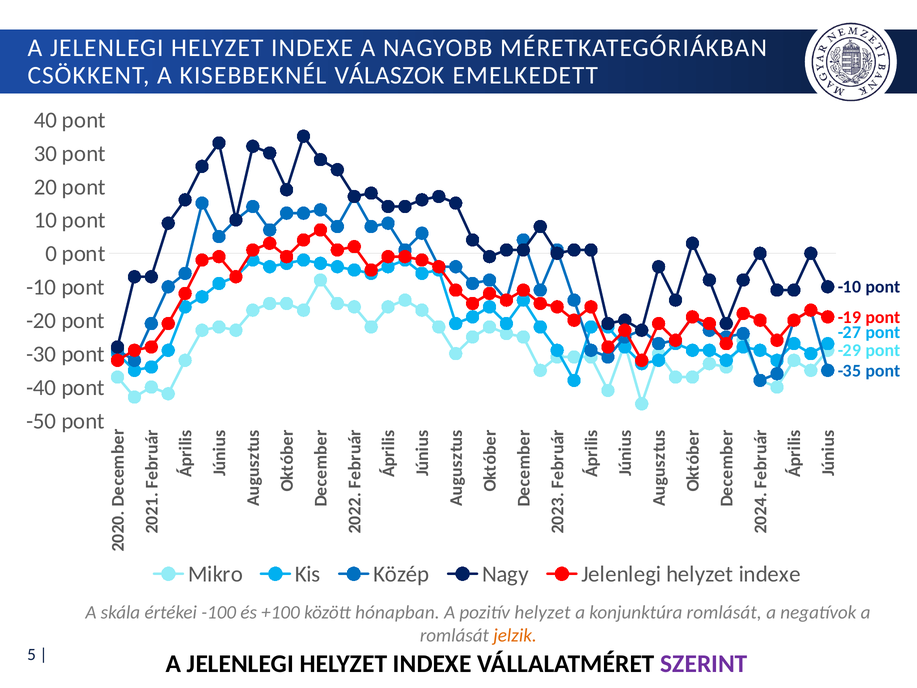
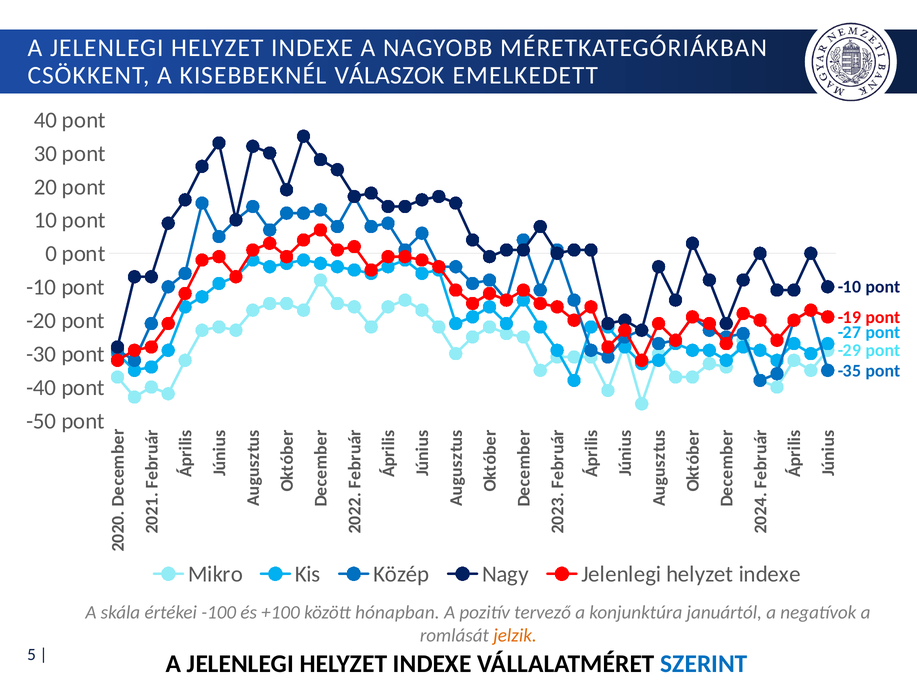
pozitív helyzet: helyzet -> tervező (543, 612)
konjunktúra romlását: romlását -> januártól (724, 612)
SZERINT colour: purple -> blue (704, 663)
